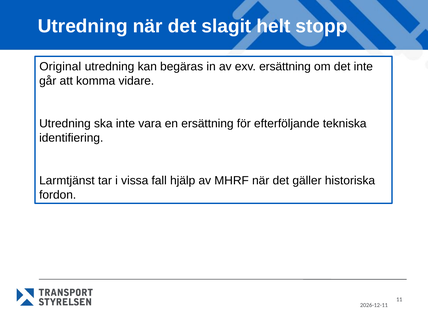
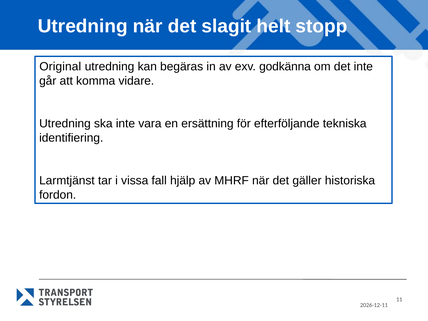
exv ersättning: ersättning -> godkänna (285, 66)
